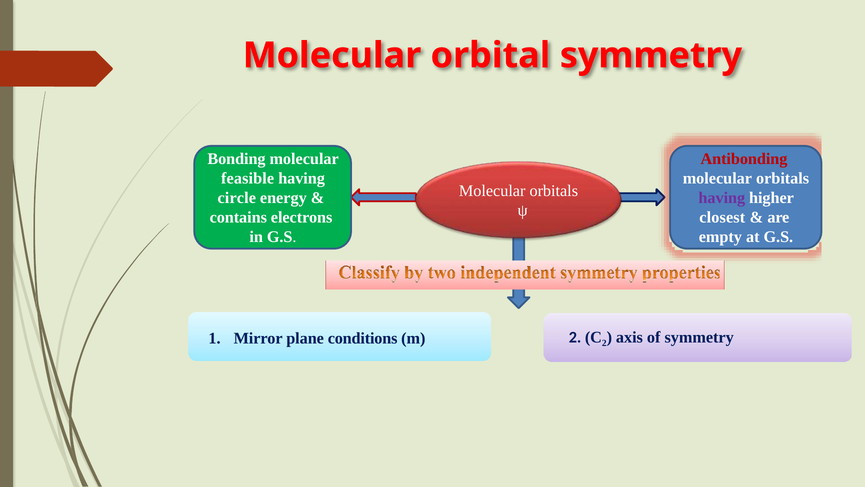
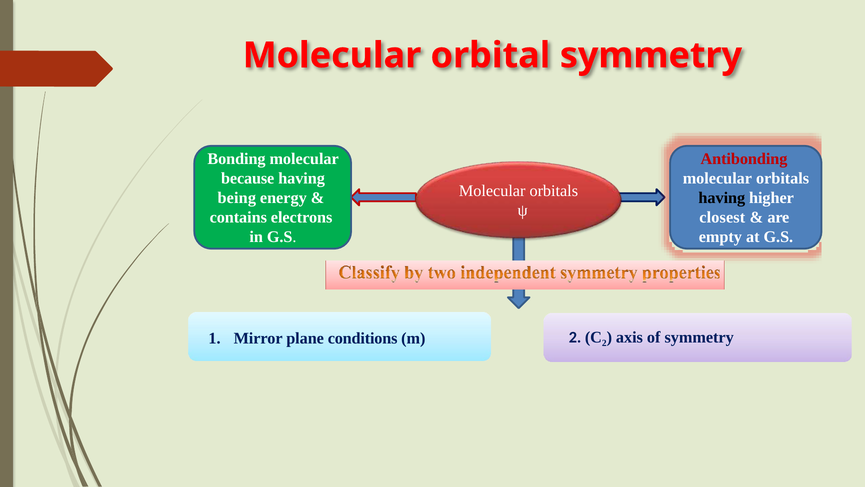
feasible: feasible -> because (248, 178)
circle: circle -> being (237, 198)
having colour: purple -> black (722, 198)
